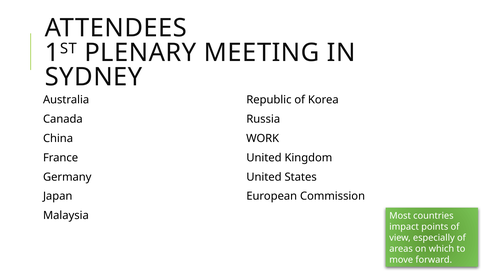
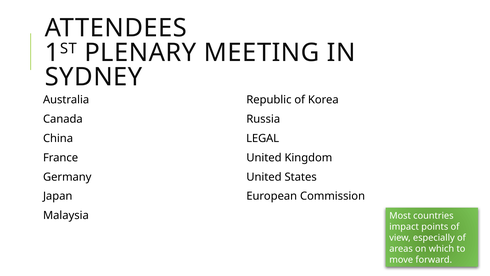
WORK: WORK -> LEGAL (263, 138)
